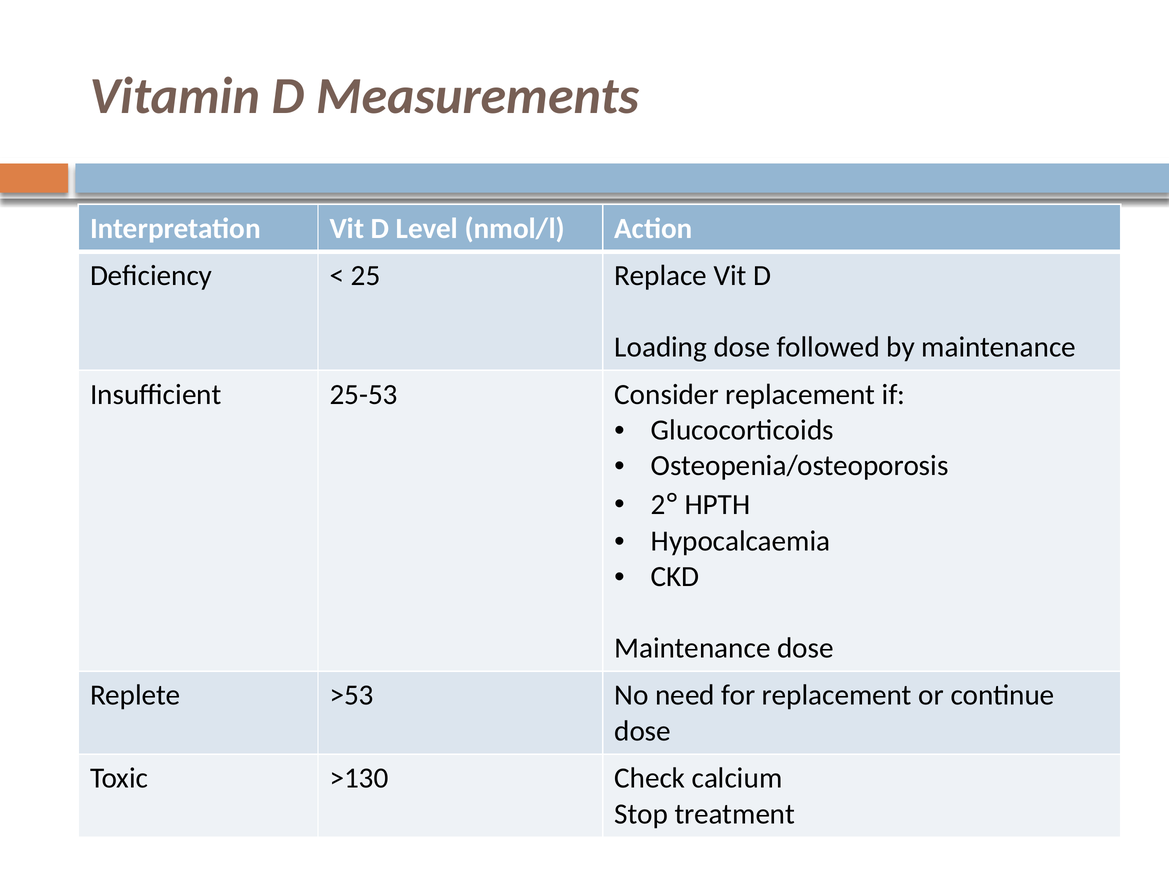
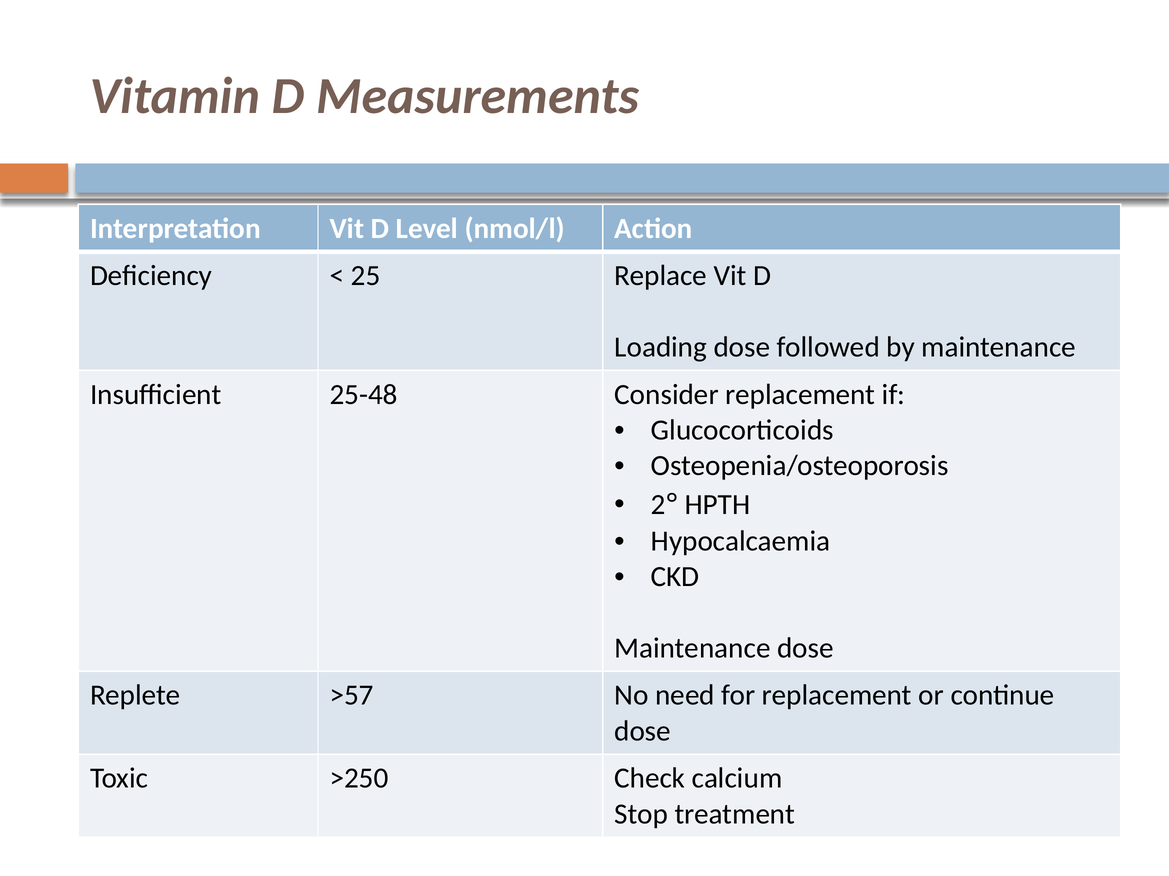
25-53: 25-53 -> 25-48 (364, 395)
>53: >53 -> >57 (352, 696)
>130: >130 -> >250 (359, 779)
